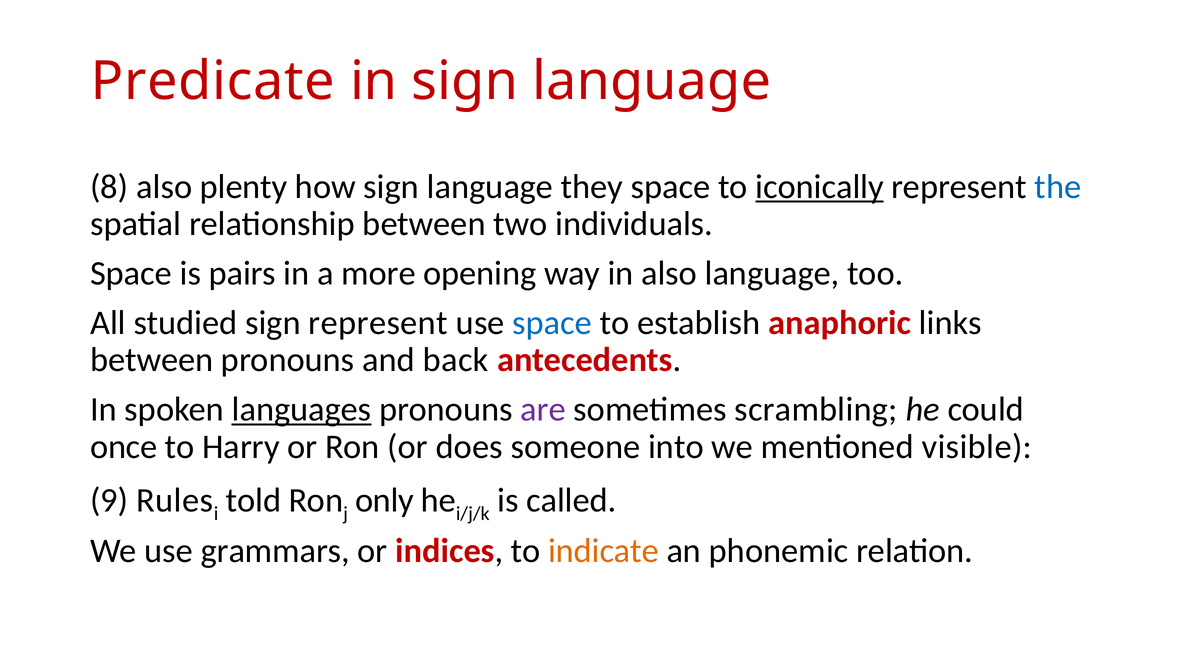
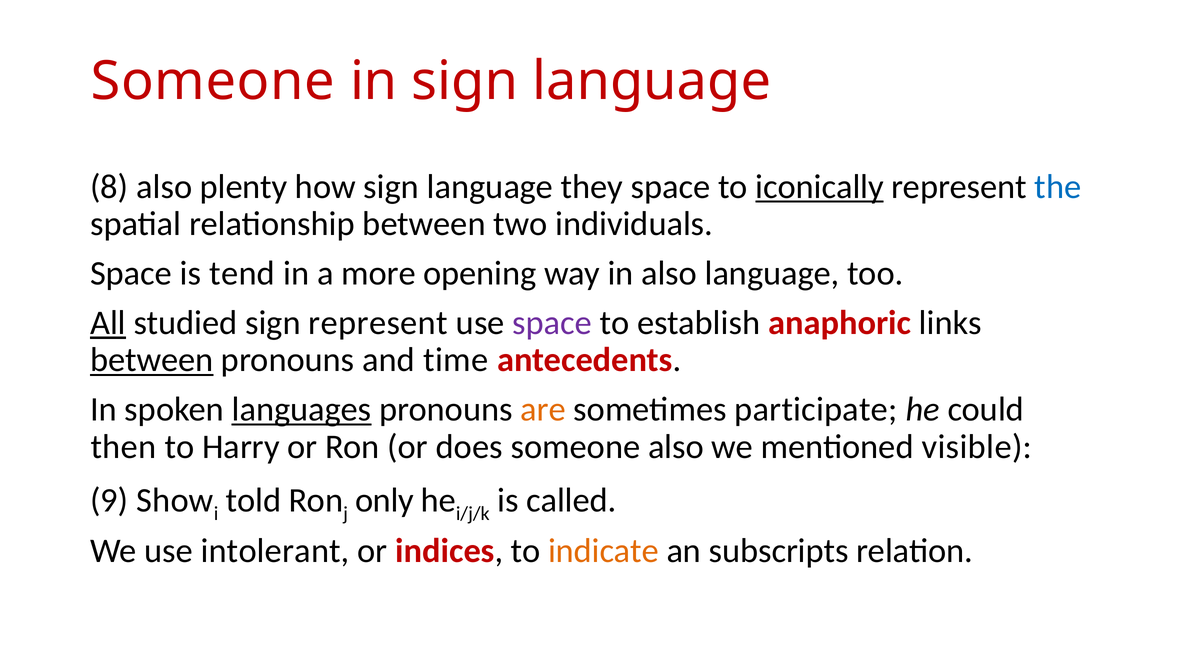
Predicate: Predicate -> Someone (213, 82)
pairs: pairs -> tend (242, 273)
All underline: none -> present (108, 323)
space colour: blue -> purple (552, 323)
between underline: none -> present (152, 360)
back: back -> time (456, 360)
are colour: purple -> orange (543, 409)
scrambling: scrambling -> participate (816, 409)
once: once -> then (123, 447)
someone into: into -> also (676, 447)
Rules: Rules -> Show (175, 500)
grammars: grammars -> intolerant (275, 551)
phonemic: phonemic -> subscripts (779, 551)
